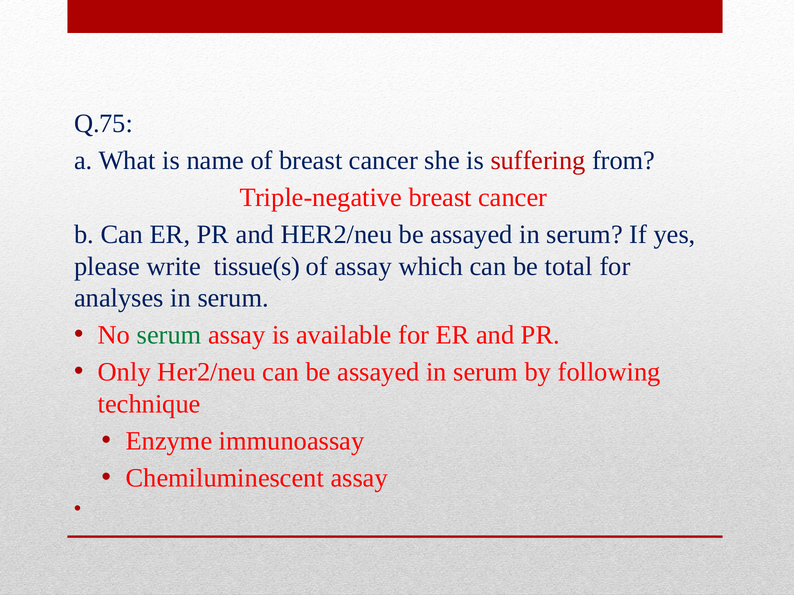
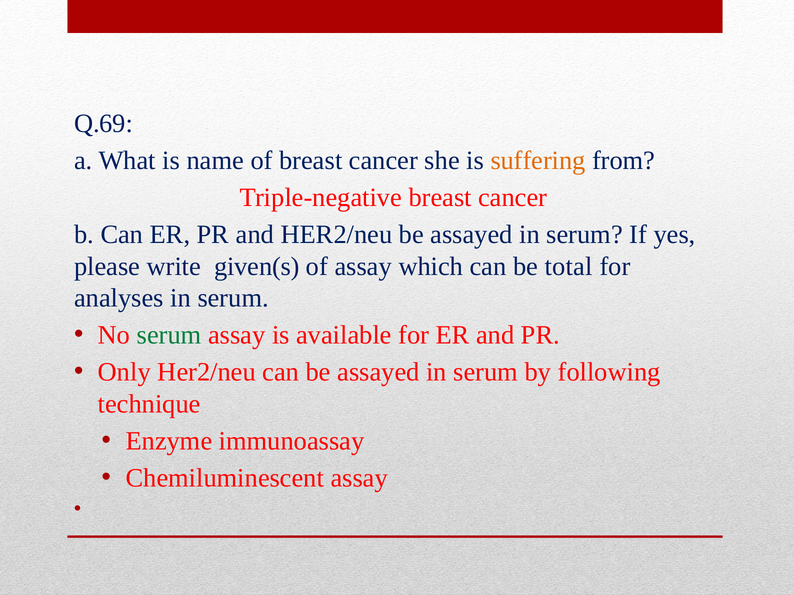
Q.75: Q.75 -> Q.69 (103, 124)
suffering colour: red -> orange (538, 161)
tissue(s: tissue(s -> given(s (257, 267)
